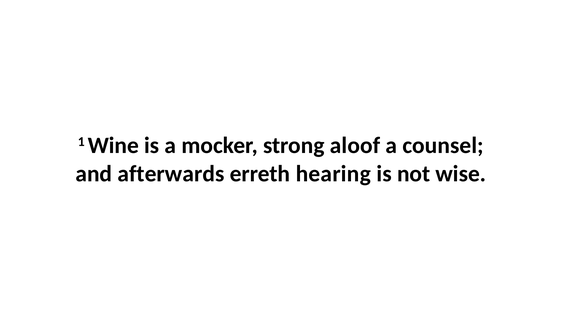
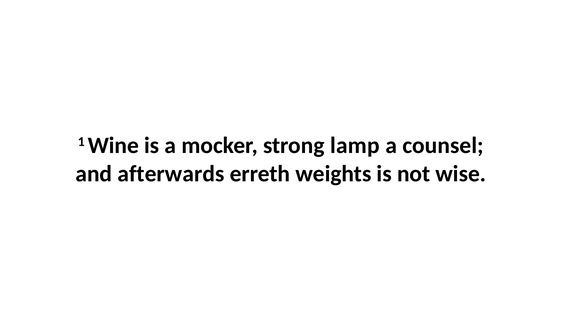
aloof: aloof -> lamp (355, 146)
hearing: hearing -> weights (333, 174)
